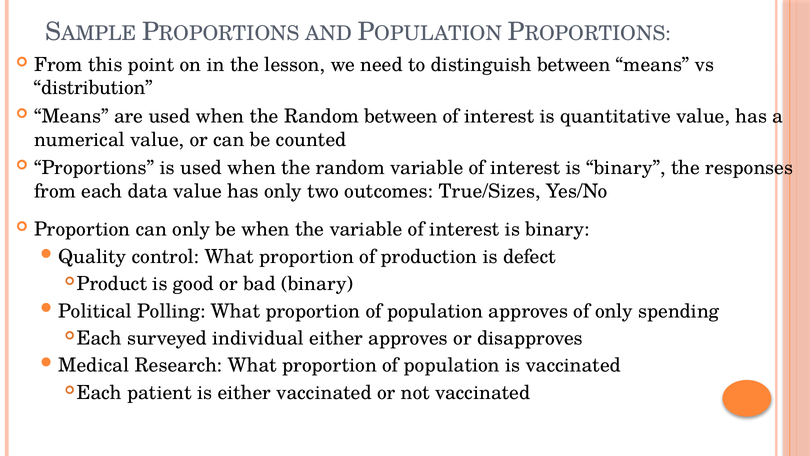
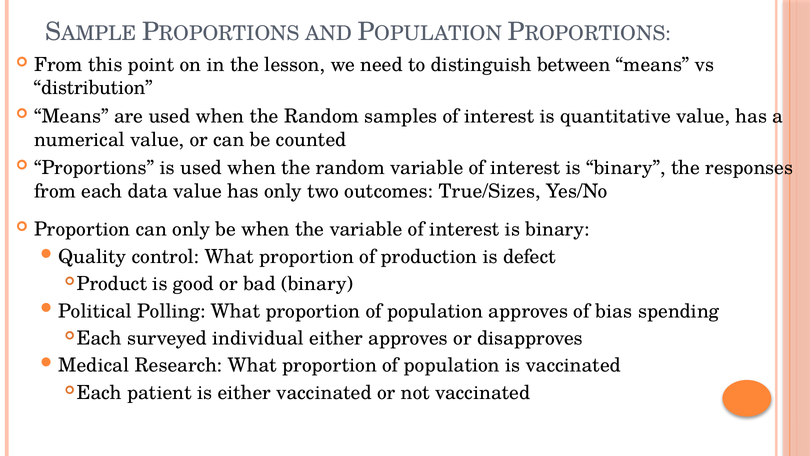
Random between: between -> samples (401, 116)
of only: only -> bias (614, 311)
